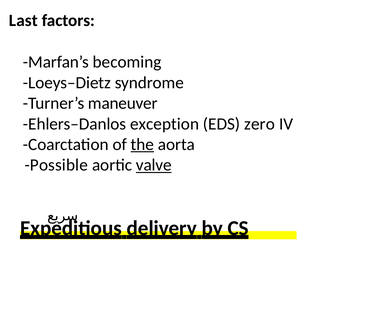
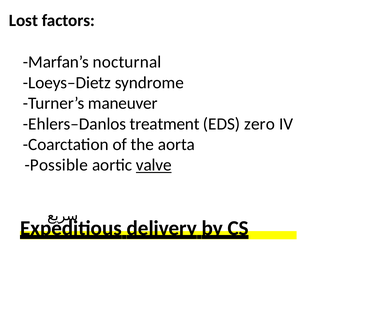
Last: Last -> Lost (23, 20)
becoming: becoming -> nocturnal (127, 62)
exception: exception -> treatment (165, 124)
the underline: present -> none (142, 145)
